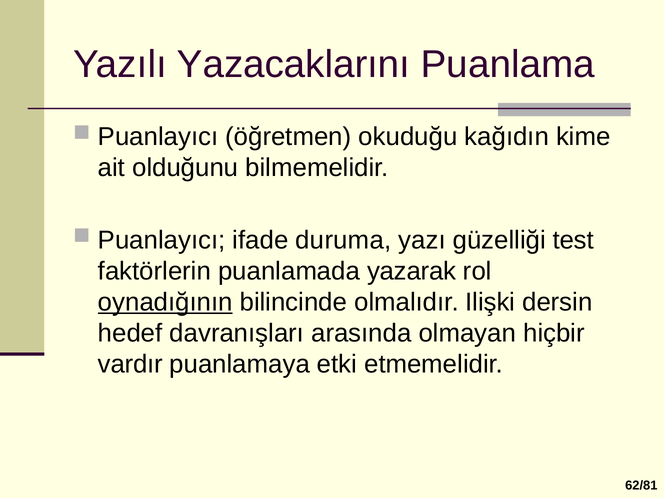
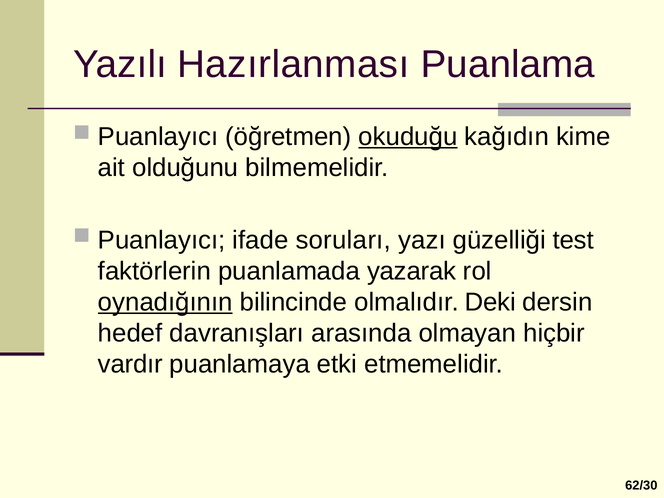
Yazacaklarını: Yazacaklarını -> Hazırlanması (293, 64)
okuduğu underline: none -> present (408, 137)
duruma: duruma -> soruları (343, 240)
Ilişki: Ilişki -> Deki (490, 302)
62/81: 62/81 -> 62/30 (641, 486)
